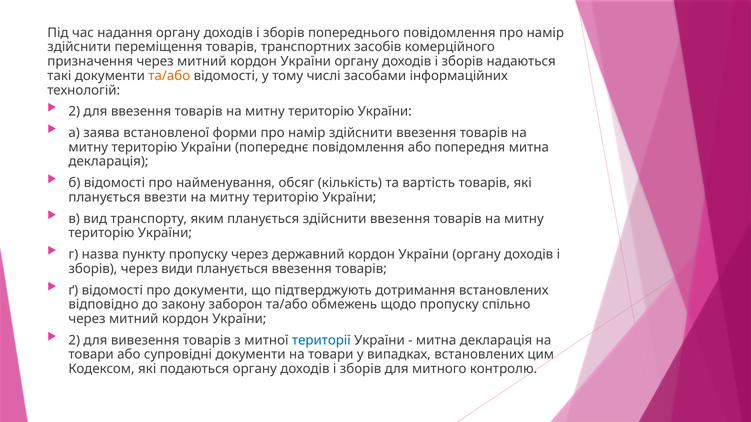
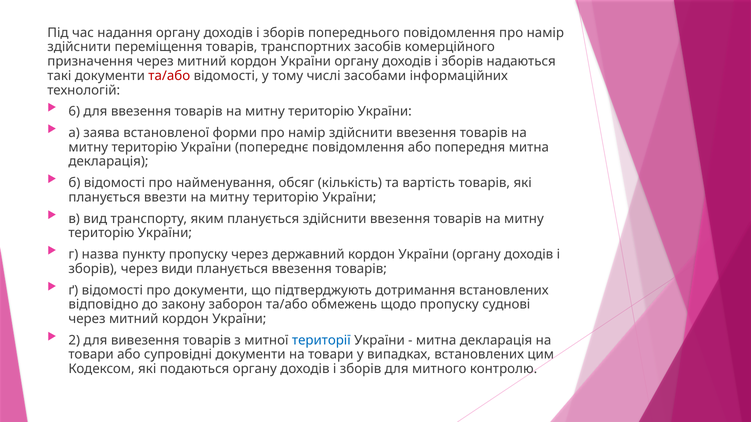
та/або colour: orange -> red (169, 76)
2: 2 -> 6 (74, 112)
спільно: спільно -> суднові (506, 305)
